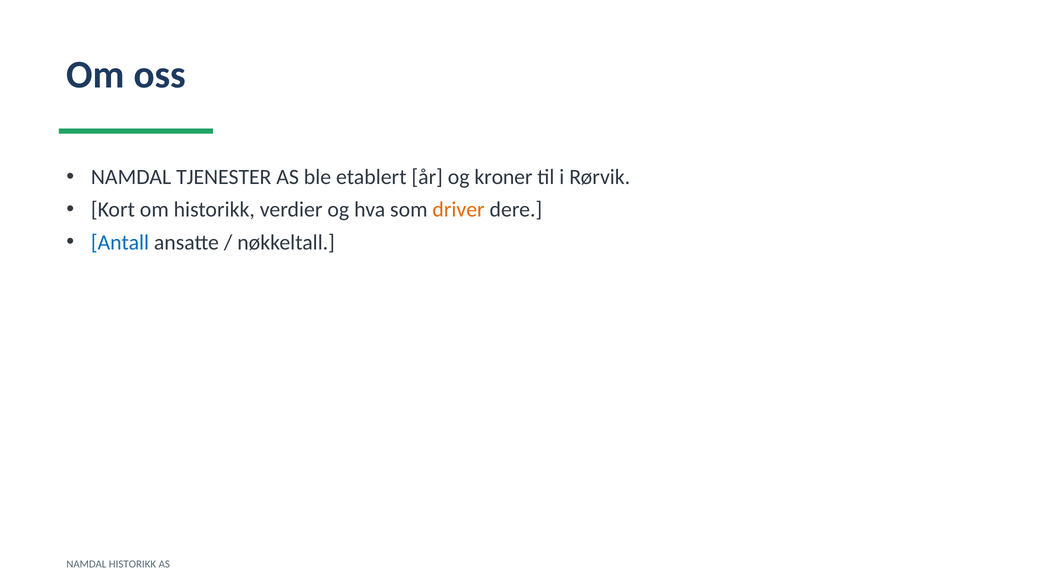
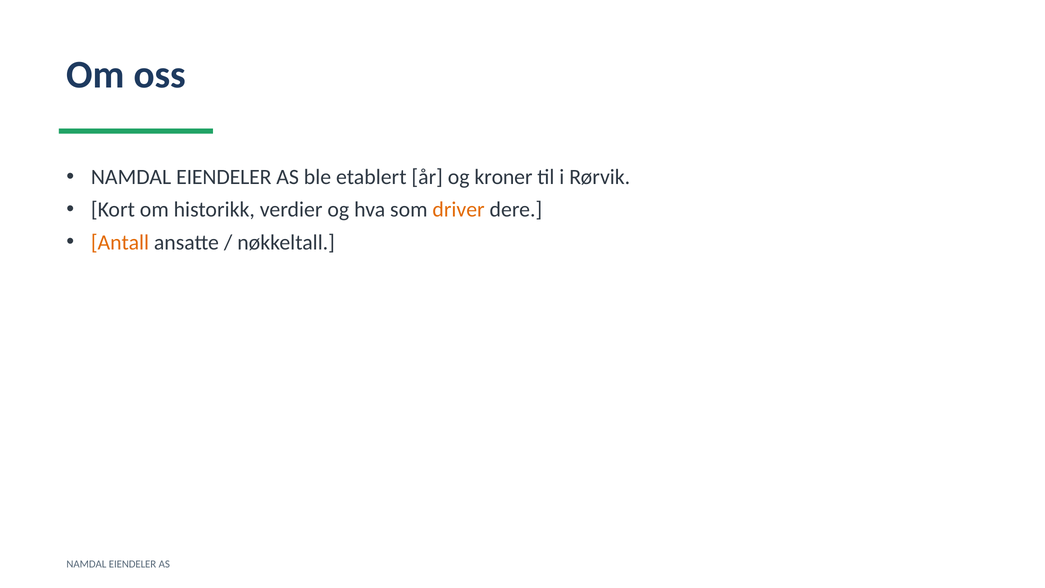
TJENESTER: TJENESTER -> EIENDELER (224, 177)
Antall colour: blue -> orange (120, 242)
HISTORIKK: HISTORIKK -> EIENDELER (133, 564)
